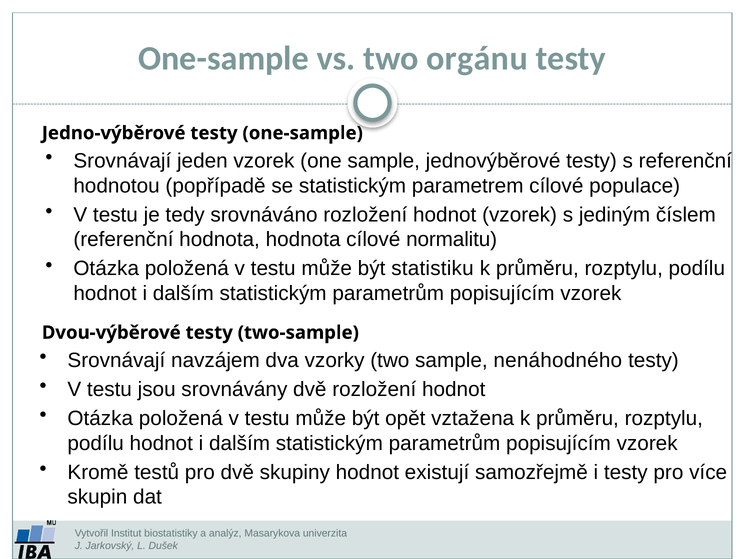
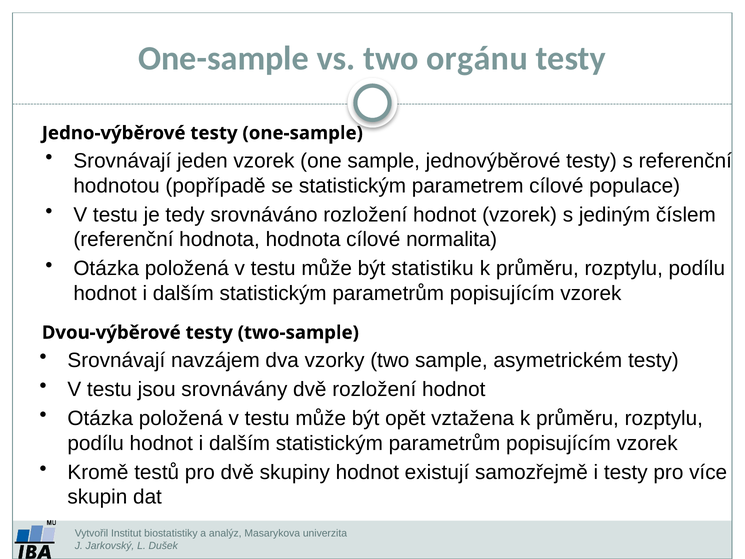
normalitu: normalitu -> normalita (452, 239)
nenáhodného: nenáhodného -> asymetrickém (558, 360)
